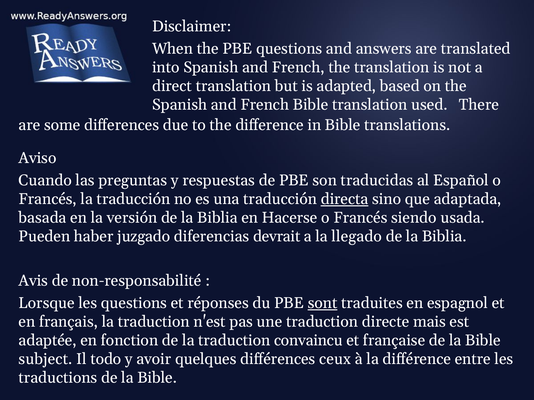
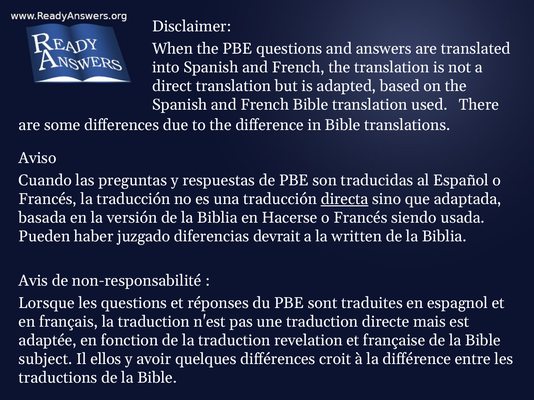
llegado: llegado -> written (357, 237)
sont underline: present -> none (323, 303)
convaincu: convaincu -> revelation (308, 341)
todo: todo -> ellos (106, 359)
ceux: ceux -> croit (335, 359)
